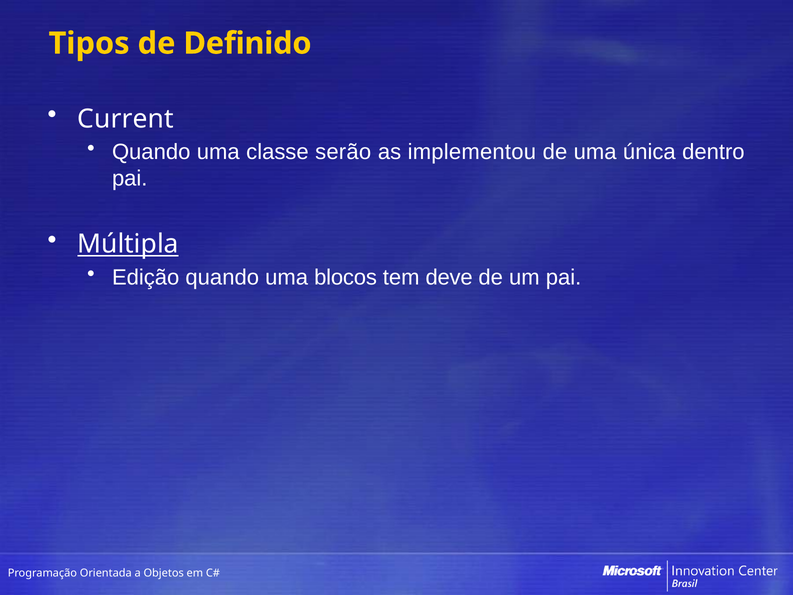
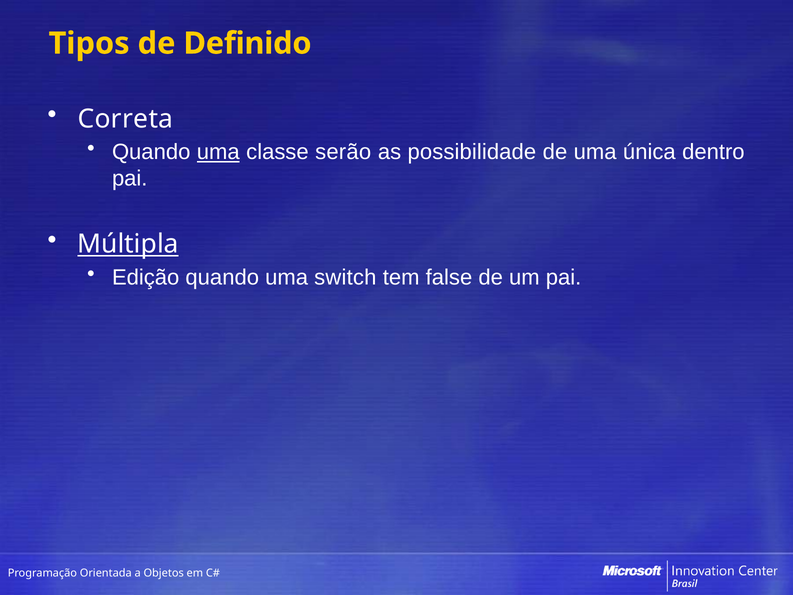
Current: Current -> Correta (125, 119)
uma underline: none -> present (218, 152)
implementou: implementou -> possibilidade (472, 152)
blocos: blocos -> switch (345, 277)
deve: deve -> false (449, 277)
